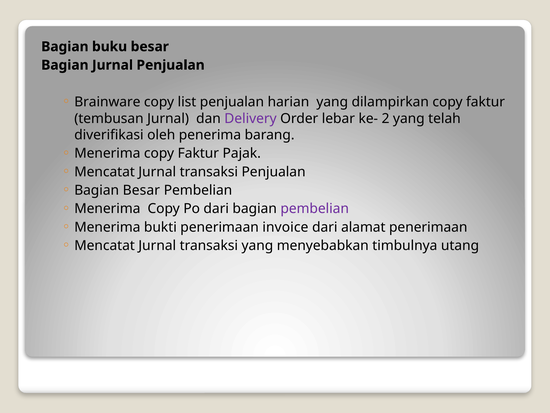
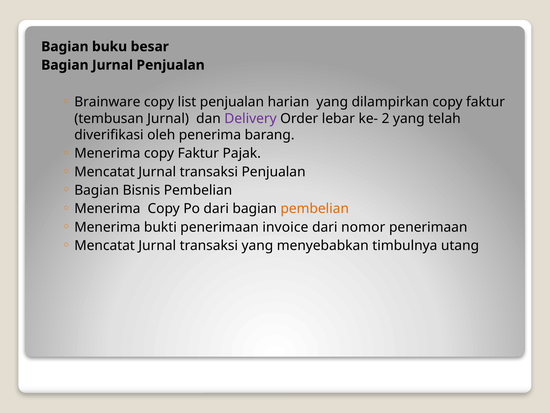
Bagian Besar: Besar -> Bisnis (141, 190)
pembelian colour: purple -> orange (315, 208)
alamat: alamat -> nomor (363, 227)
